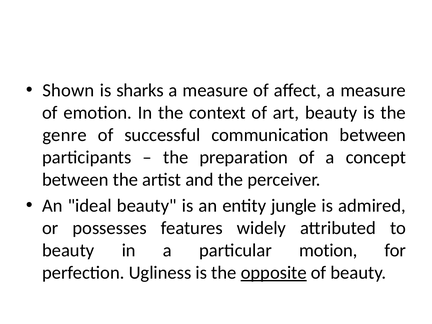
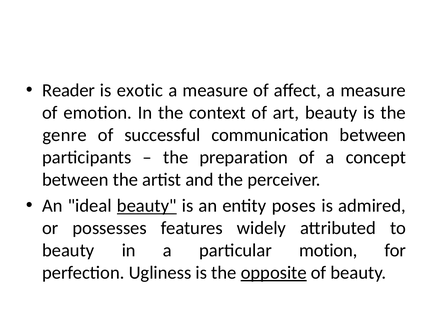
Shown: Shown -> Reader (69, 90)
sharks: sharks -> exotic (140, 90)
beauty underline: none -> present (147, 206)
jungle: jungle -> poses (294, 206)
